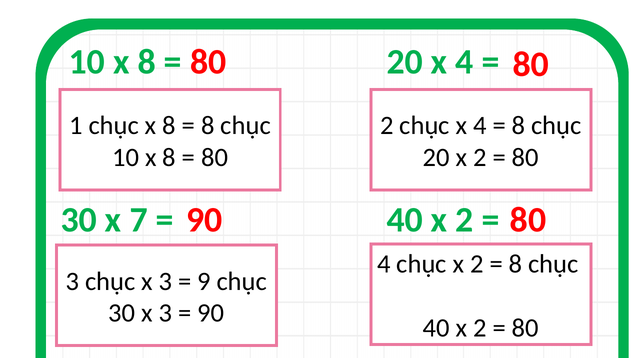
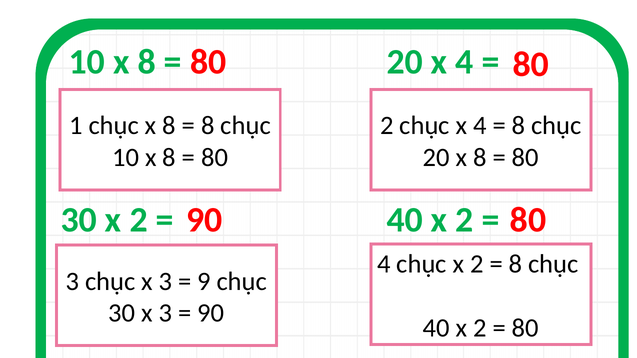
20 x 2: 2 -> 8 (480, 158)
30 x 7: 7 -> 2 (139, 220)
